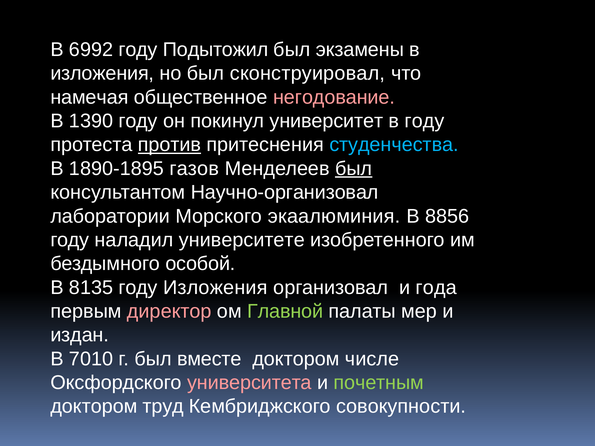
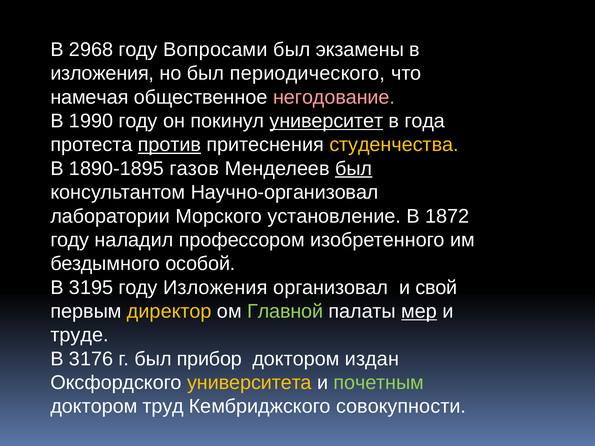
6992: 6992 -> 2968 (91, 50)
Подытожил: Подытожил -> Вопросами (215, 50)
сконструировал: сконструировал -> периодического (307, 73)
1390: 1390 -> 1990 (91, 121)
университет underline: none -> present (326, 121)
в году: году -> года (425, 121)
студенчества colour: light blue -> yellow (394, 145)
экаалюминия: экаалюминия -> установление (334, 216)
8856: 8856 -> 1872 (447, 216)
университете: университете -> профессором (242, 240)
8135: 8135 -> 3195 (91, 288)
года: года -> свой (436, 288)
директор colour: pink -> yellow (169, 311)
мер underline: none -> present (419, 311)
издан: издан -> труде (80, 335)
7010: 7010 -> 3176 (91, 359)
вместе: вместе -> прибор (209, 359)
числе: числе -> издан (372, 359)
университета colour: pink -> yellow (249, 383)
